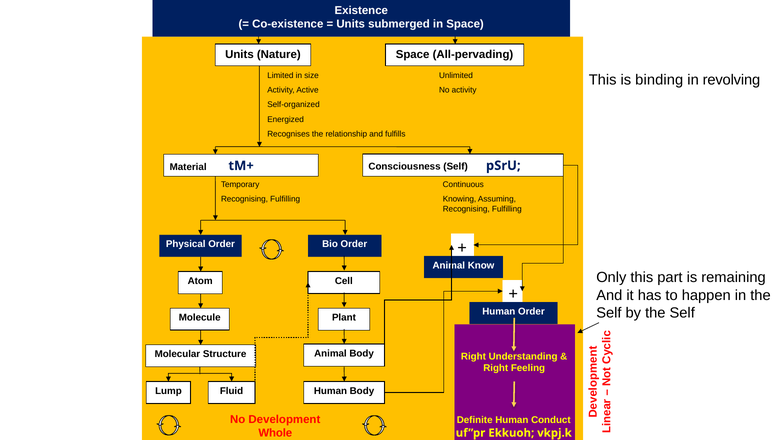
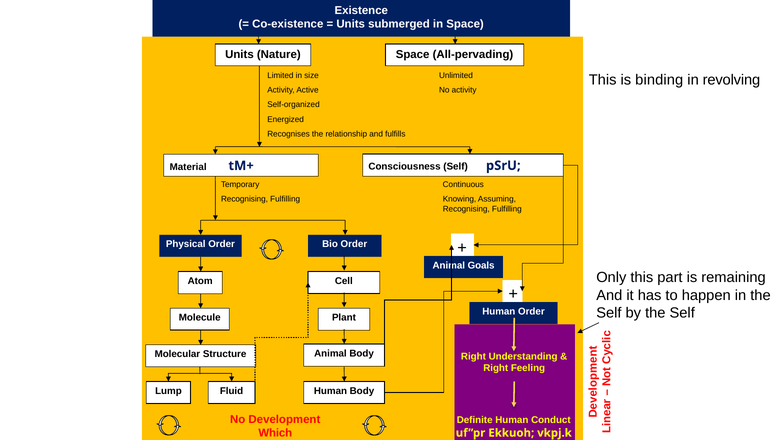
Know: Know -> Goals (481, 266)
Whole: Whole -> Which (275, 434)
